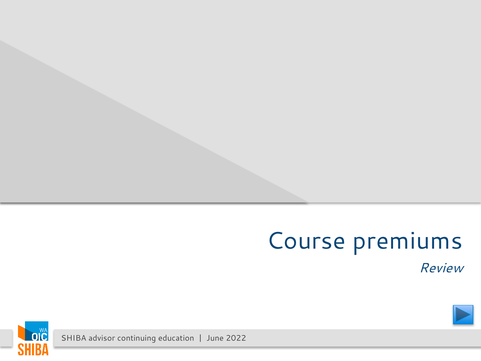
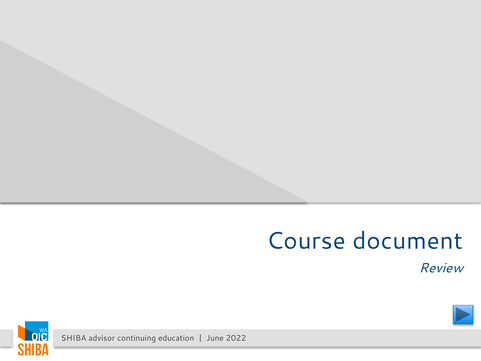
premiums: premiums -> document (408, 241)
